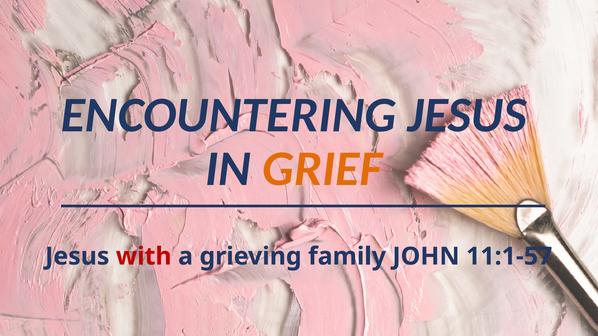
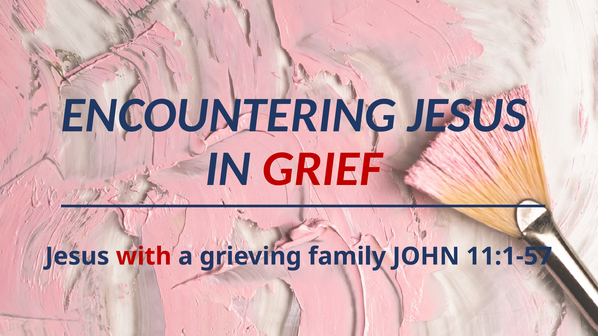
GRIEF colour: orange -> red (322, 169)
